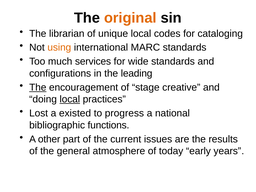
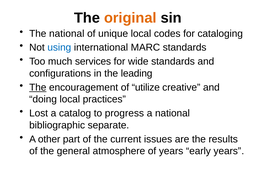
The librarian: librarian -> national (67, 34)
using colour: orange -> blue (59, 48)
stage: stage -> utilize (146, 87)
local underline: present -> none (70, 99)
existed: existed -> catalog (75, 113)
functions: functions -> separate (108, 125)
of today: today -> years (171, 151)
